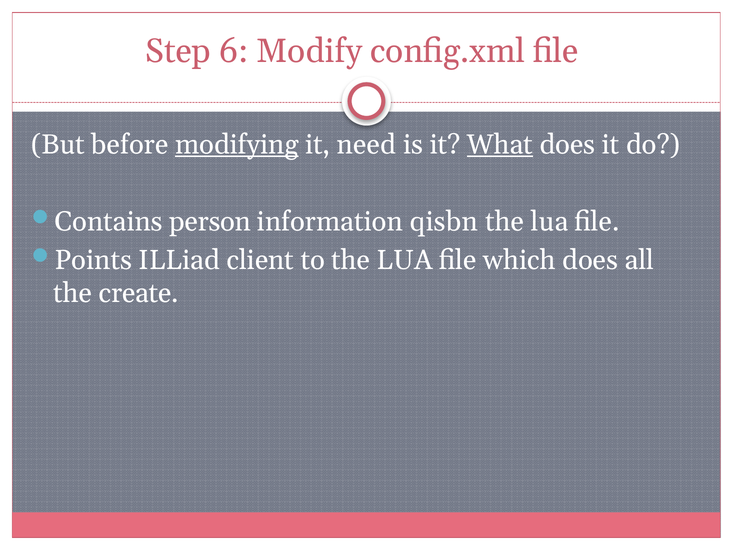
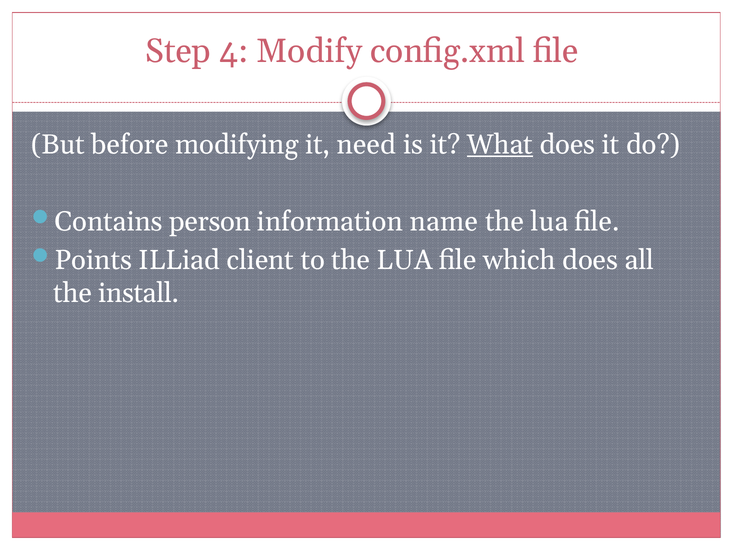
6: 6 -> 4 (234, 51)
modifying underline: present -> none (237, 144)
qisbn: qisbn -> name (444, 222)
create: create -> install (139, 293)
